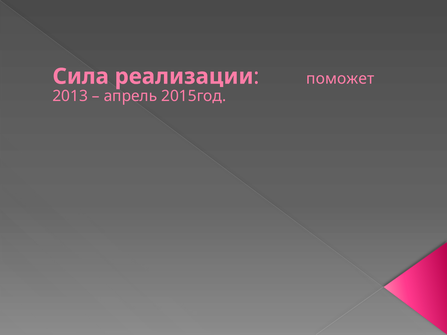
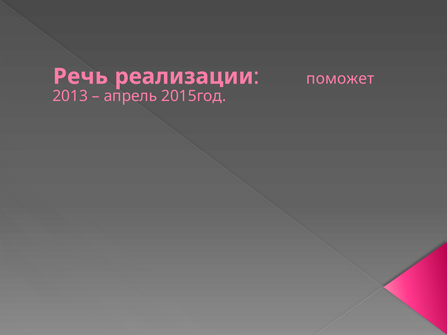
Сила: Сила -> Речь (81, 77)
